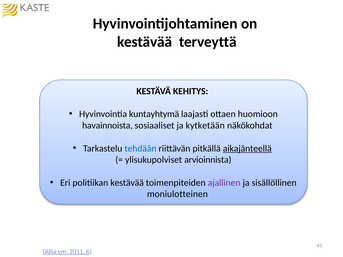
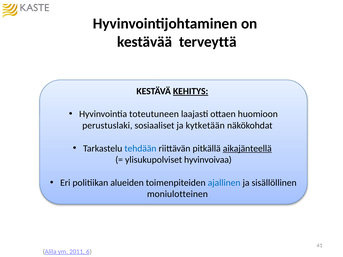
KEHITYS underline: none -> present (191, 91)
kuntayhtymä: kuntayhtymä -> toteutuneen (154, 114)
havainnoista: havainnoista -> perustuslaki (107, 126)
arvioinnista: arvioinnista -> hyvinvoivaa (208, 160)
politiikan kestävää: kestävää -> alueiden (127, 183)
ajallinen colour: purple -> blue (224, 183)
